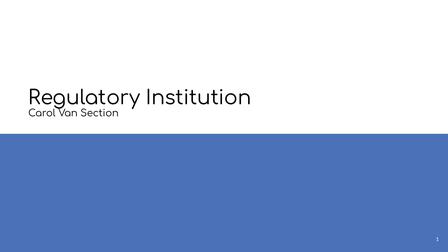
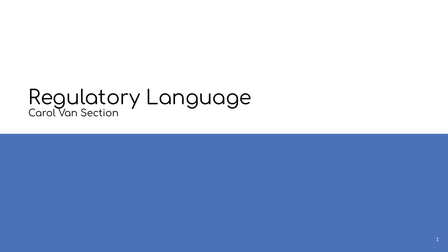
Institution: Institution -> Language (199, 98)
